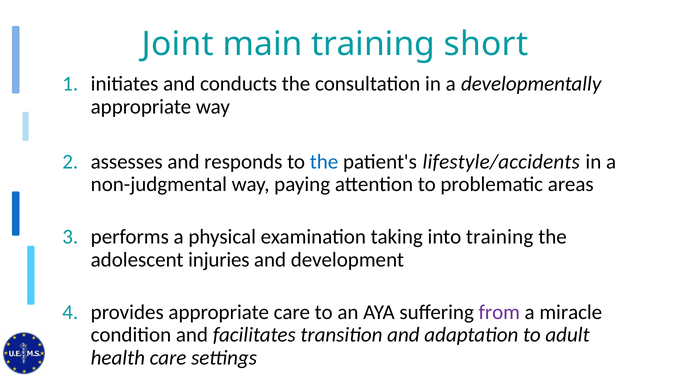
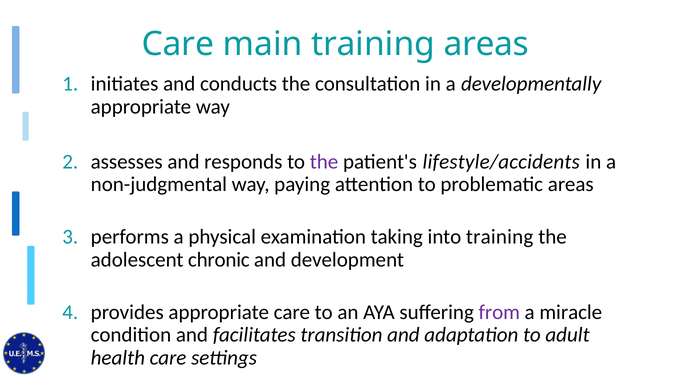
Joint: Joint -> Care (178, 44)
training short: short -> areas (486, 44)
the colour: blue -> purple (324, 162)
injuries: injuries -> chronic (219, 259)
